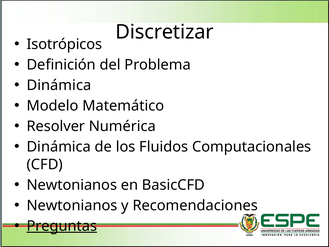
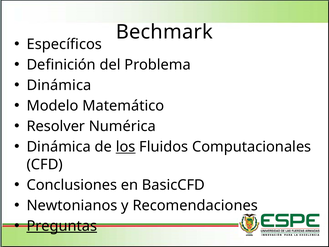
Discretizar: Discretizar -> Bechmark (164, 32)
Isotrópicos: Isotrópicos -> Específicos (64, 44)
los underline: none -> present (126, 147)
Newtonianos: Newtonianos -> Conclusiones (72, 185)
